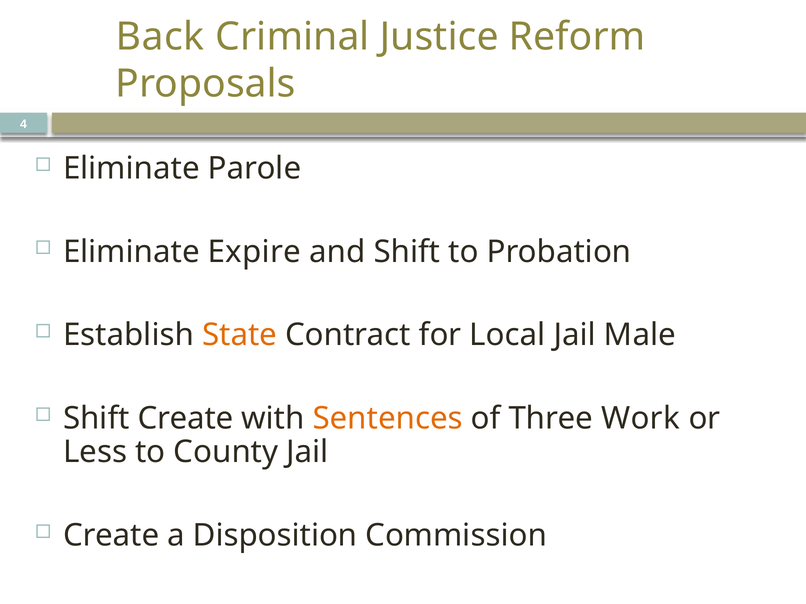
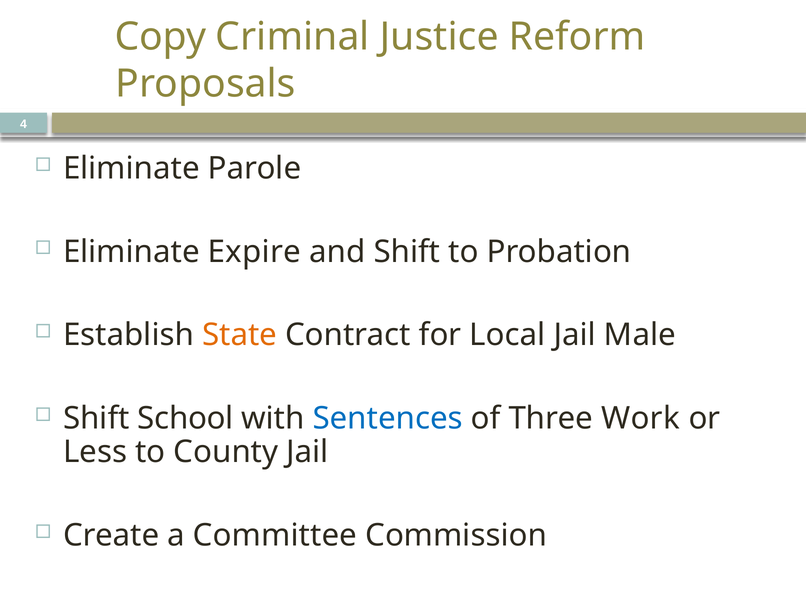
Back: Back -> Copy (161, 37)
Shift Create: Create -> School (186, 419)
Sentences colour: orange -> blue (388, 419)
Disposition: Disposition -> Committee (275, 536)
